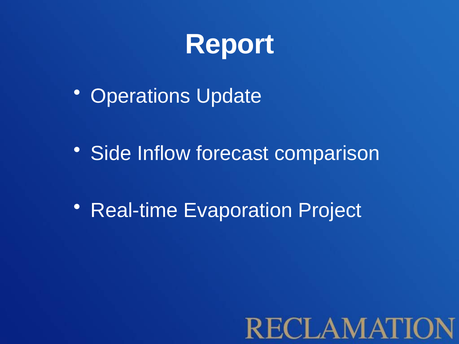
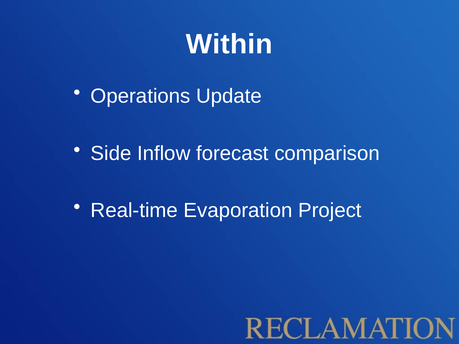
Report: Report -> Within (229, 44)
